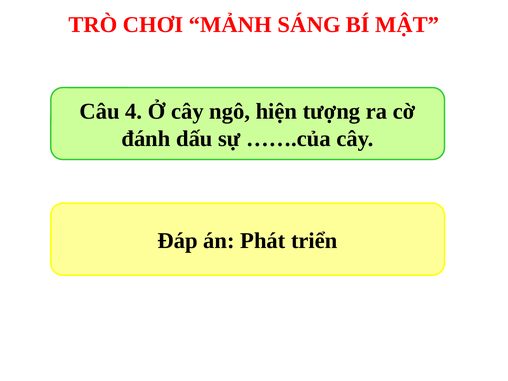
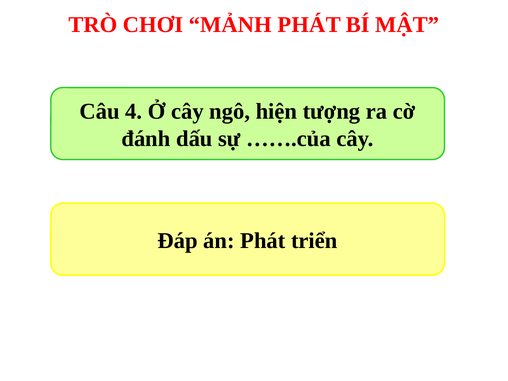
MẢNH SÁNG: SÁNG -> PHÁT (309, 25)
